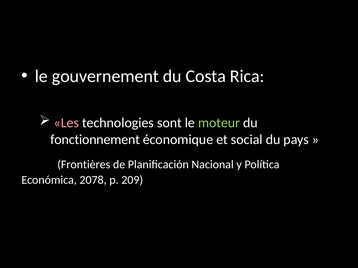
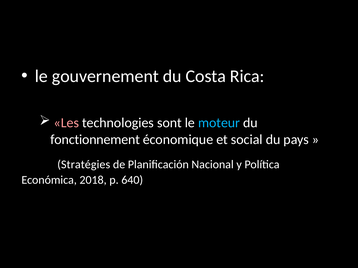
moteur colour: light green -> light blue (219, 123)
Frontières: Frontières -> Stratégies (84, 165)
2078: 2078 -> 2018 (93, 180)
209: 209 -> 640 (132, 180)
